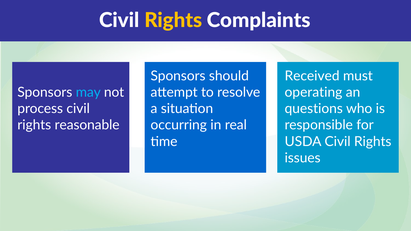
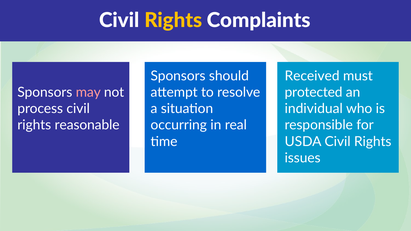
may colour: light blue -> pink (88, 92)
operating: operating -> protected (314, 92)
questions: questions -> individual (314, 109)
